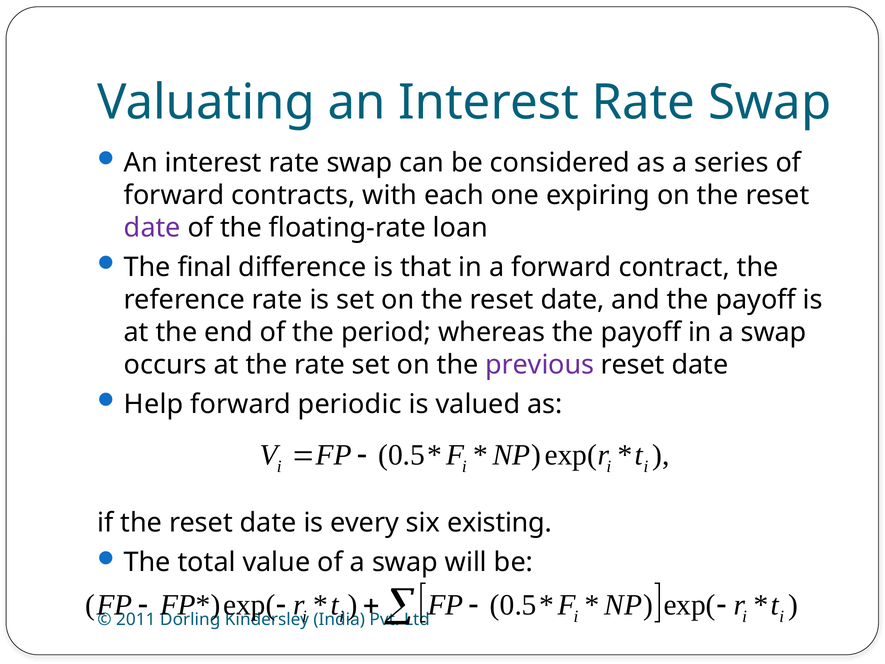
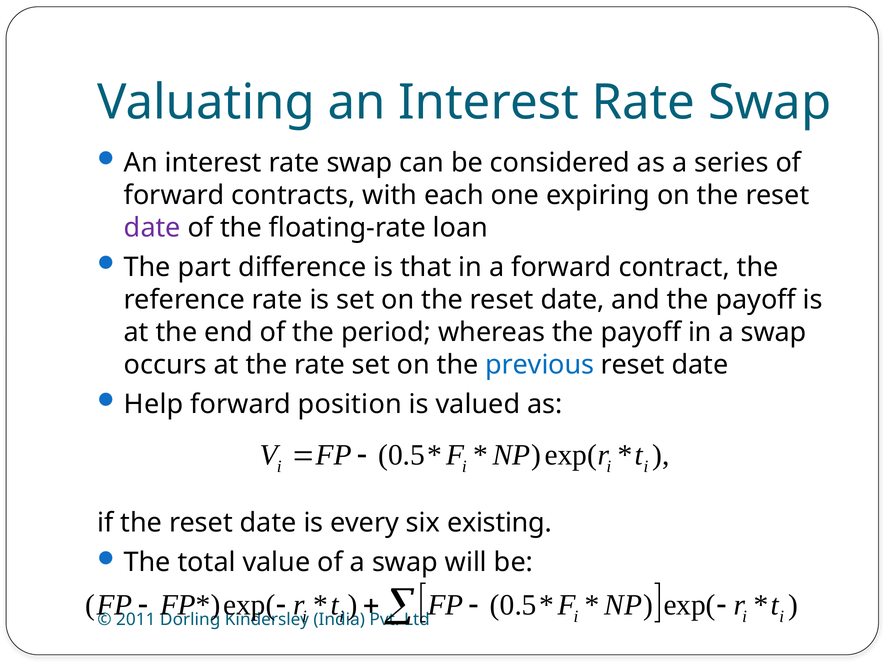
final: final -> part (204, 267)
previous colour: purple -> blue (540, 364)
periodic: periodic -> position (350, 404)
